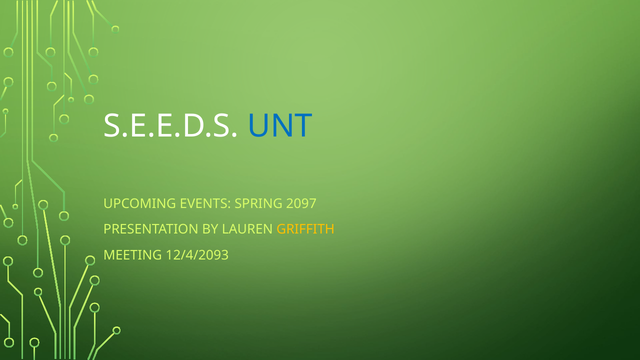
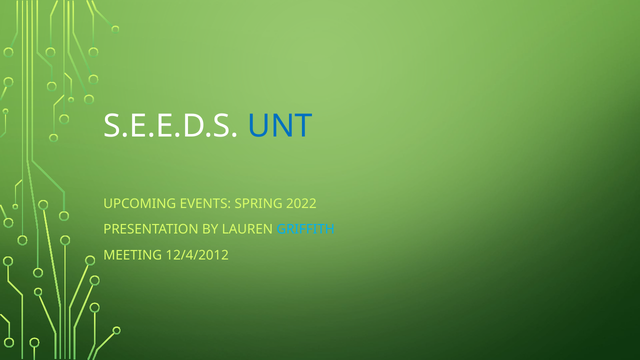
2097: 2097 -> 2022 (301, 204)
GRIFFITH colour: yellow -> light blue (306, 229)
12/4/2093: 12/4/2093 -> 12/4/2012 (197, 255)
